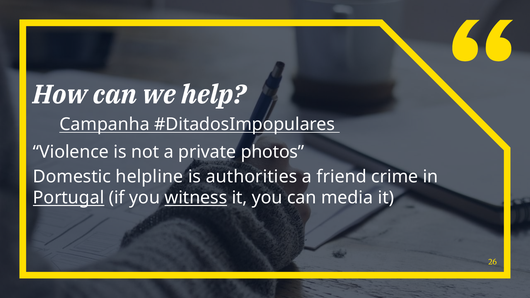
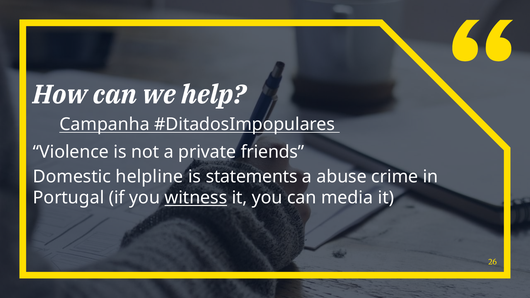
photos: photos -> friends (273, 152)
authorities: authorities -> statements (252, 177)
friend: friend -> abuse (342, 177)
Portugal underline: present -> none (69, 198)
